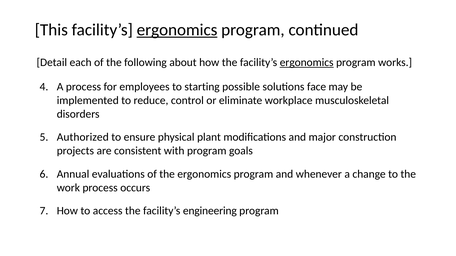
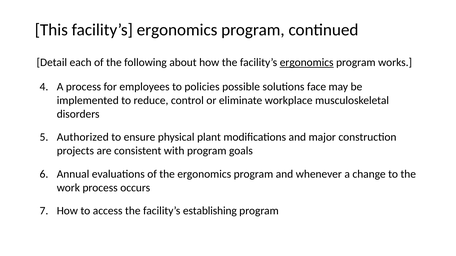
ergonomics underline: present -> none (177, 30)
starting: starting -> policies (202, 87)
engineering: engineering -> establishing (210, 211)
